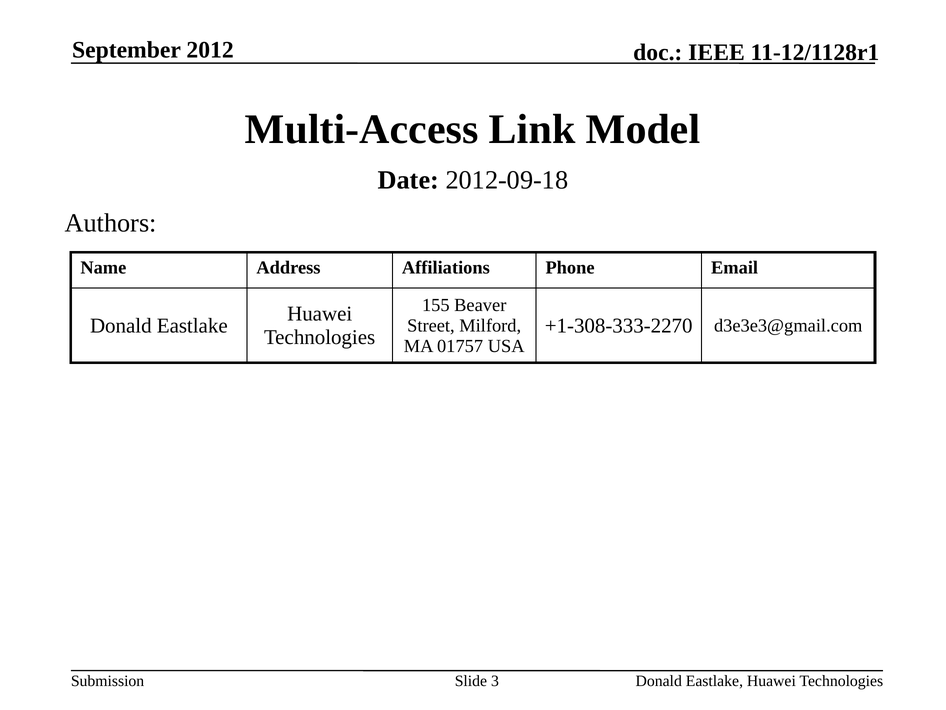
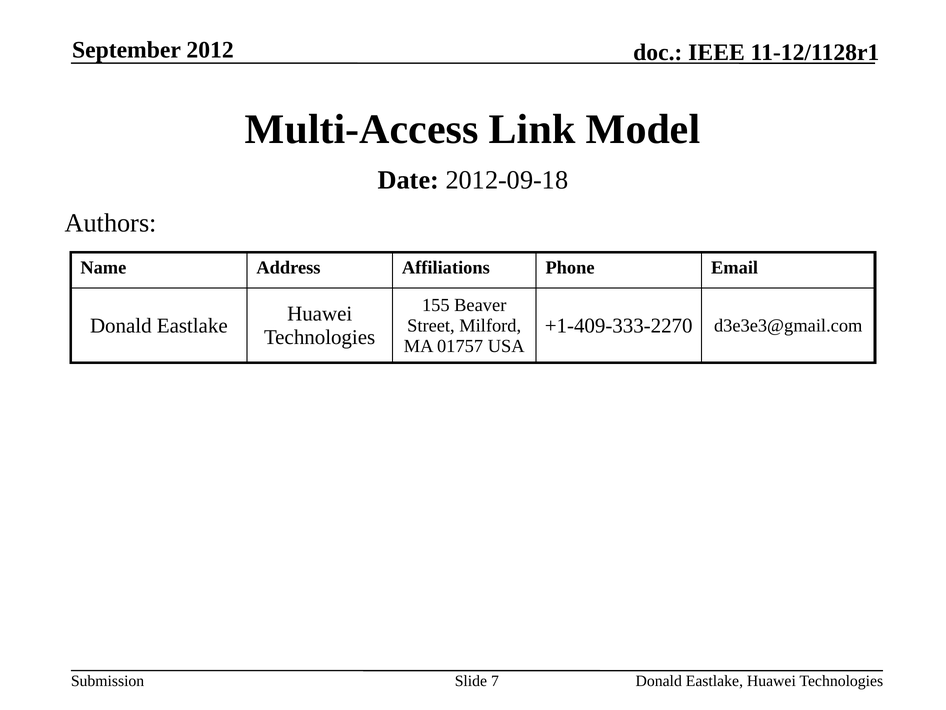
+1-308-333-2270: +1-308-333-2270 -> +1-409-333-2270 (619, 325)
3: 3 -> 7 (495, 680)
